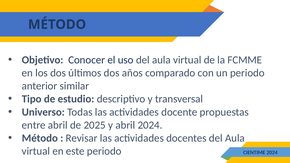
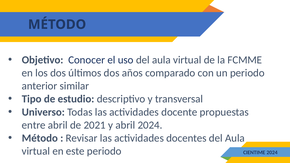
2025: 2025 -> 2021 (95, 125)
